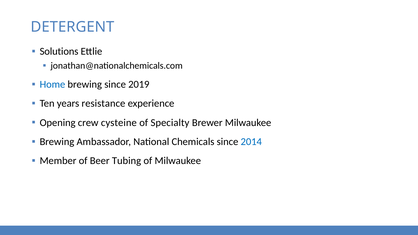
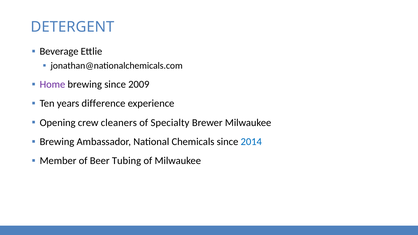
Solutions: Solutions -> Beverage (59, 51)
Home colour: blue -> purple (52, 84)
2019: 2019 -> 2009 (139, 84)
resistance: resistance -> difference (103, 104)
cysteine: cysteine -> cleaners (119, 123)
